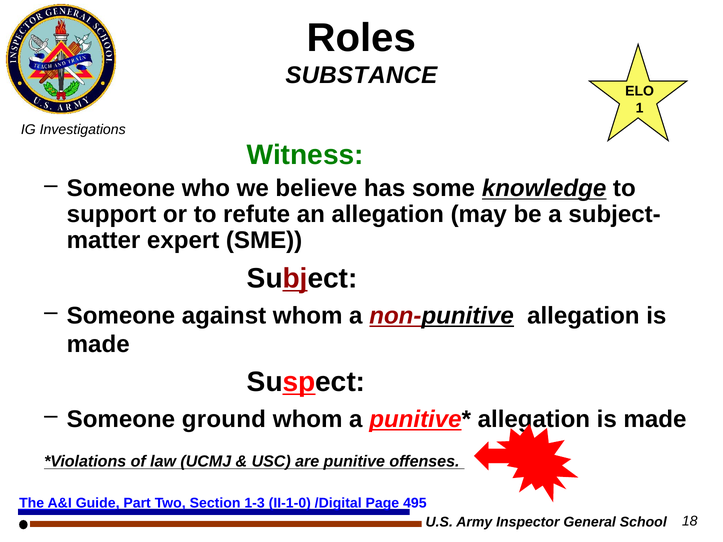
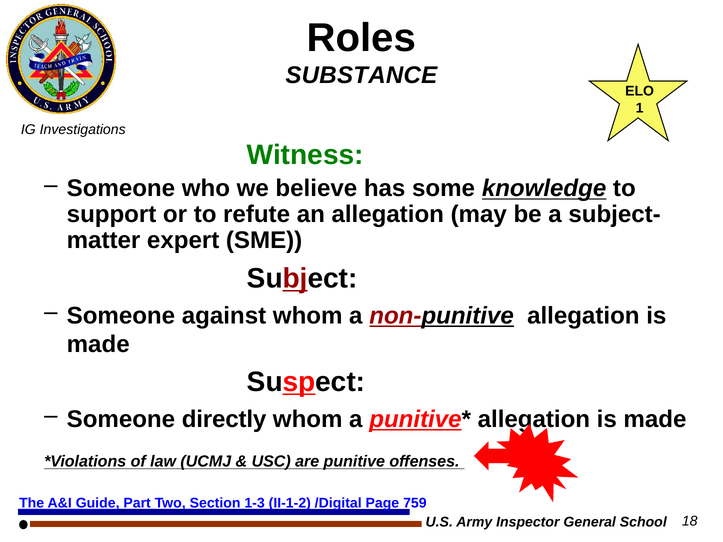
ground: ground -> directly (224, 419)
II-1-0: II-1-0 -> II-1-2 (290, 503)
495: 495 -> 759 (415, 503)
